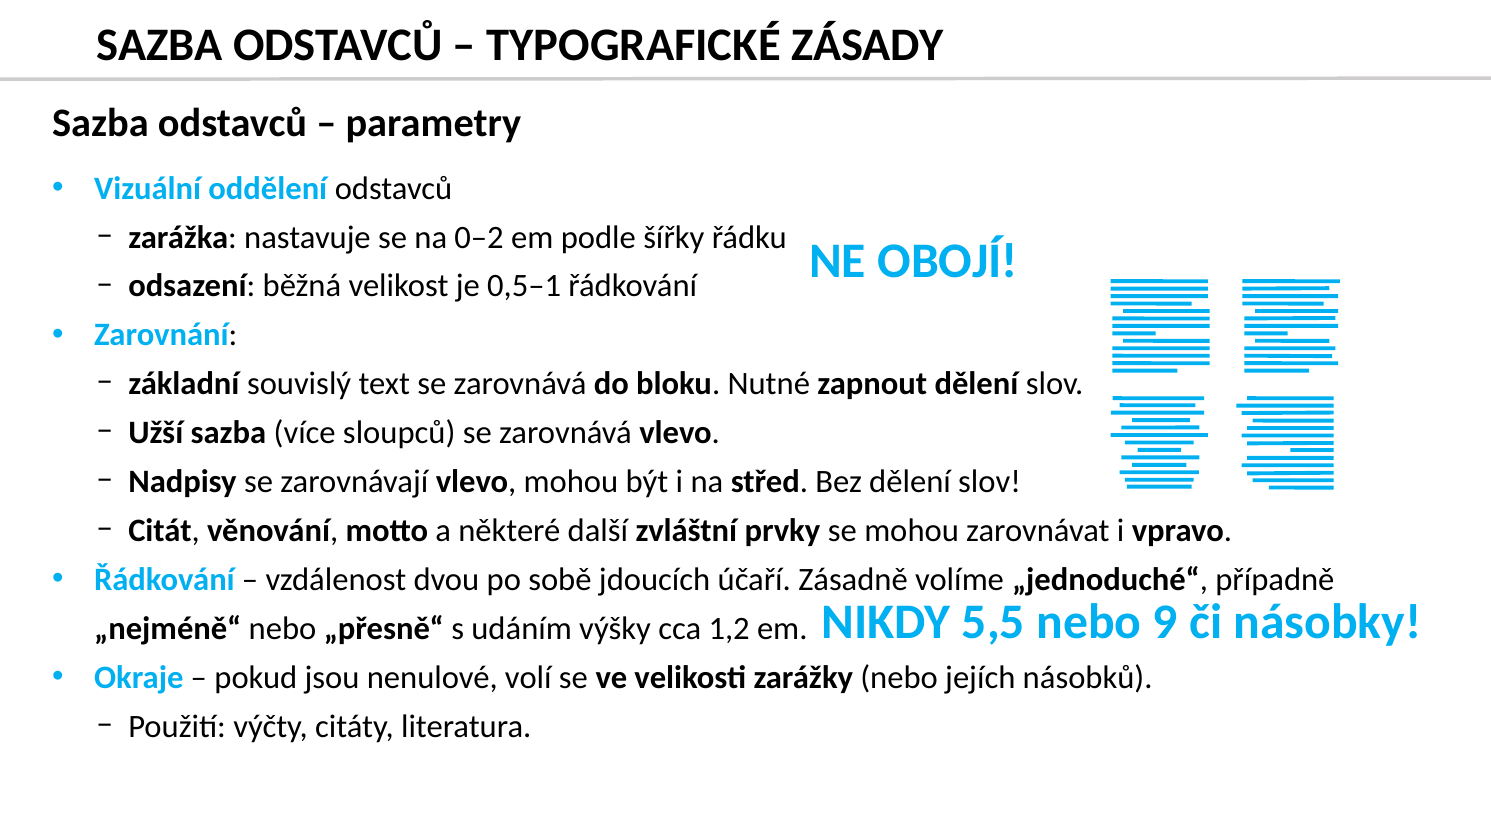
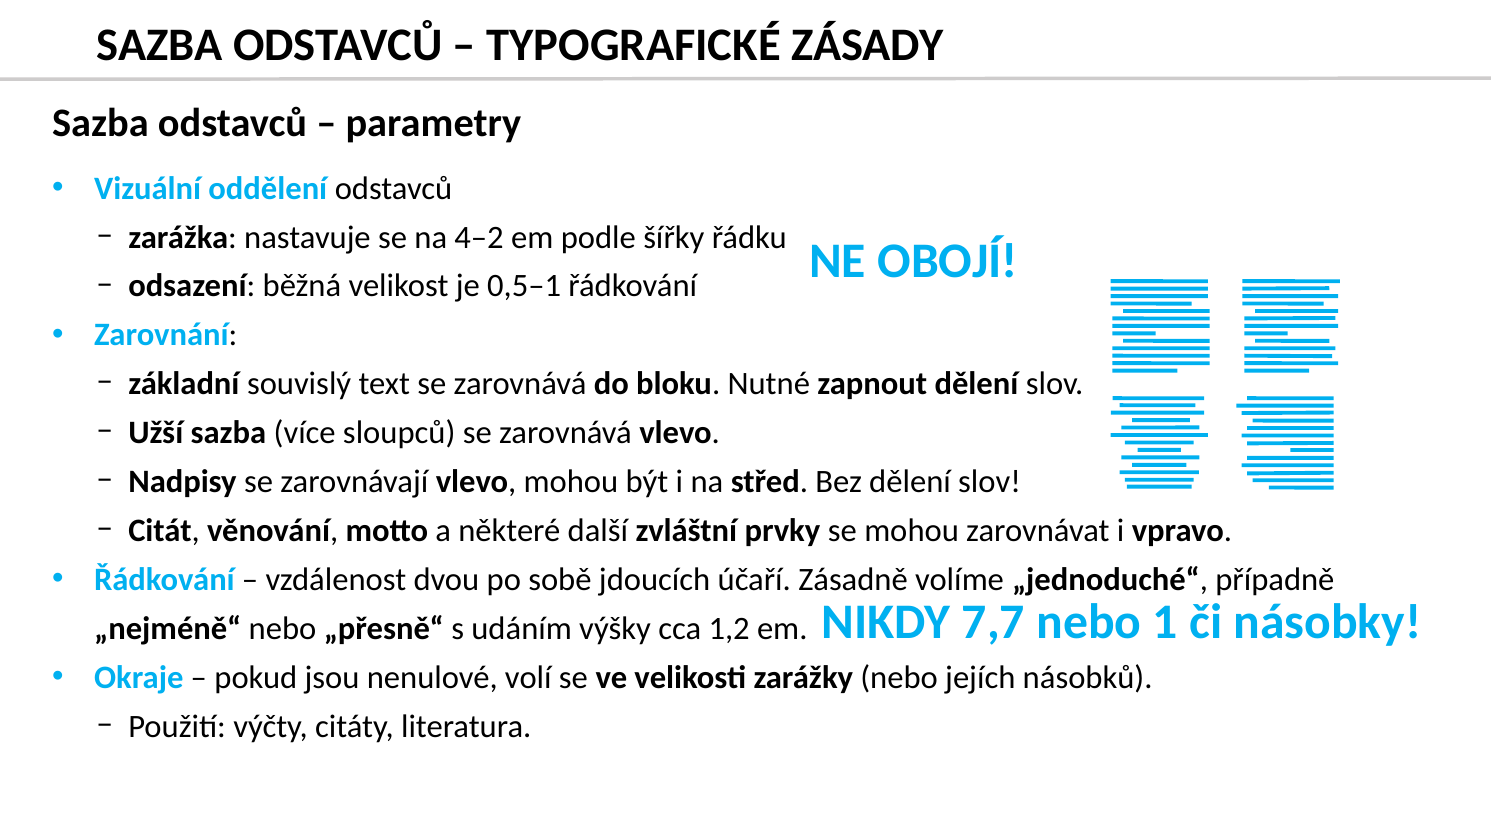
0–2: 0–2 -> 4–2 (479, 237)
5,5: 5,5 -> 7,7 (993, 622)
9: 9 -> 1 (1165, 622)
